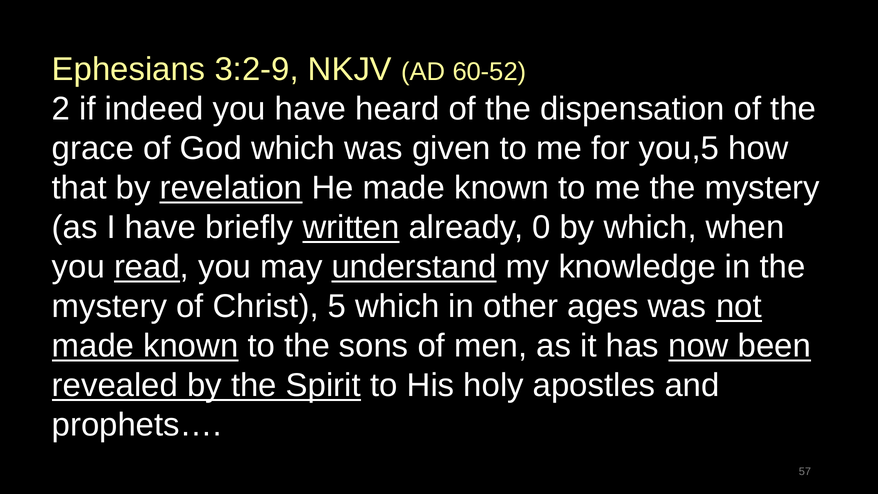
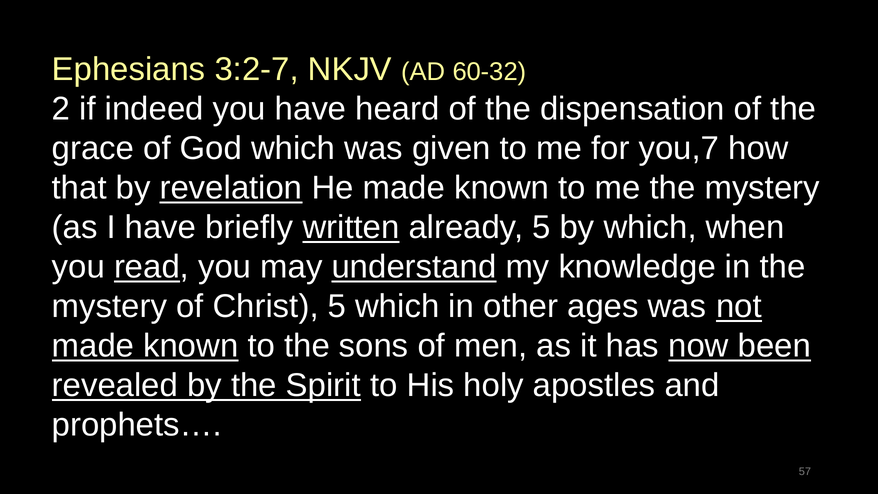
3:2-9: 3:2-9 -> 3:2-7 (257, 69)
60-52: 60-52 -> 60-32 (489, 72)
you,5: you,5 -> you,7 (679, 148)
already 0: 0 -> 5 (541, 227)
